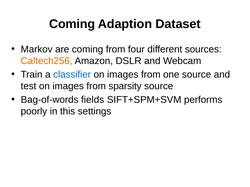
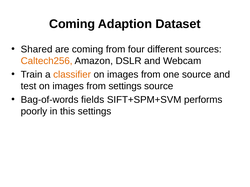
Markov: Markov -> Shared (37, 49)
classifier colour: blue -> orange (72, 75)
from sparsity: sparsity -> settings (125, 86)
